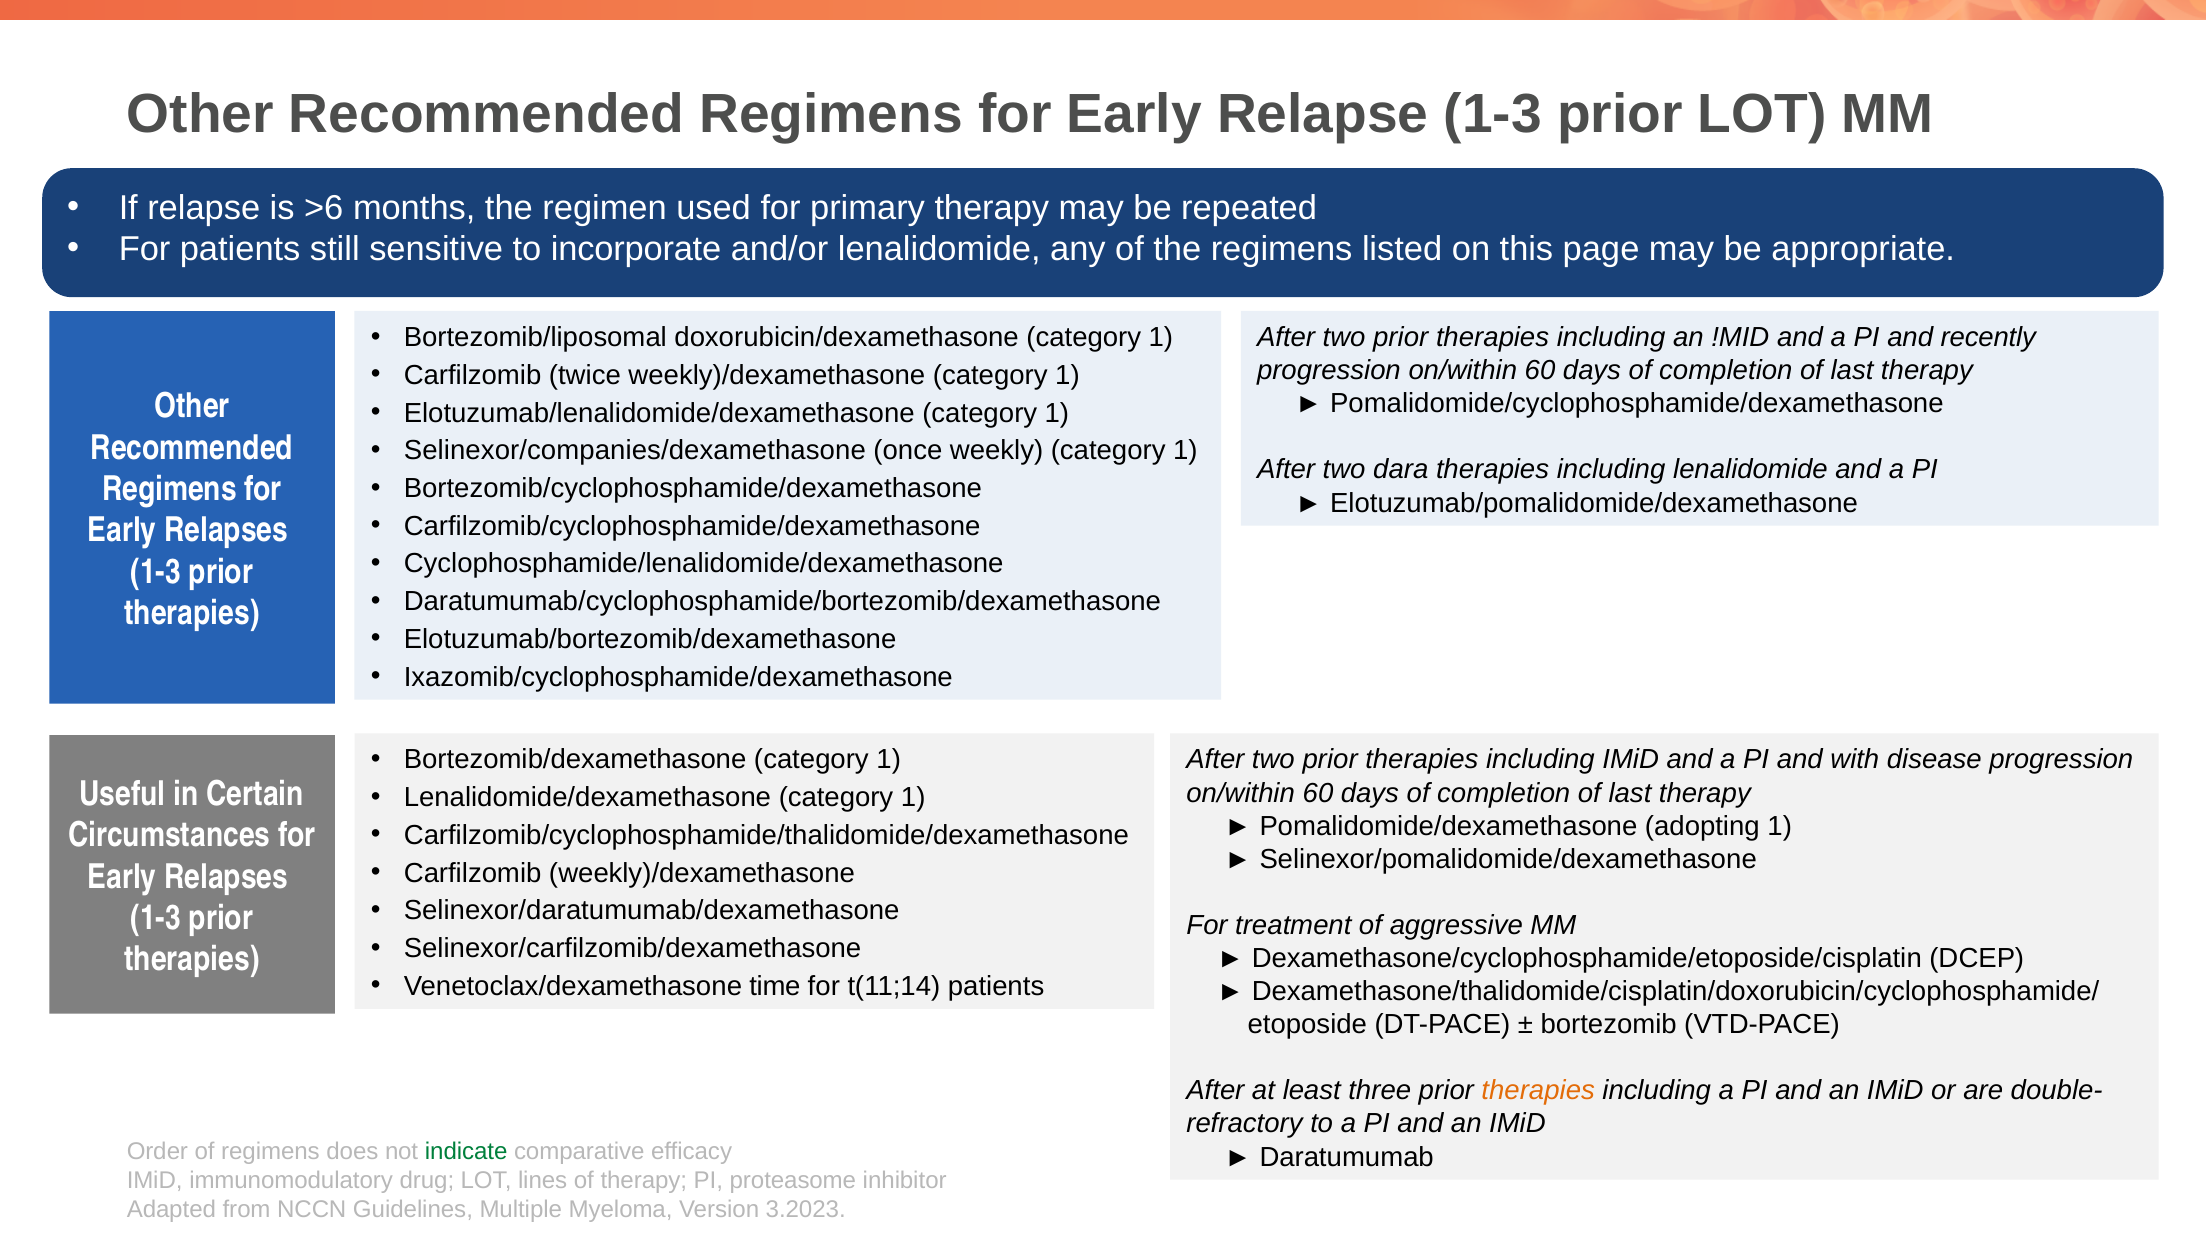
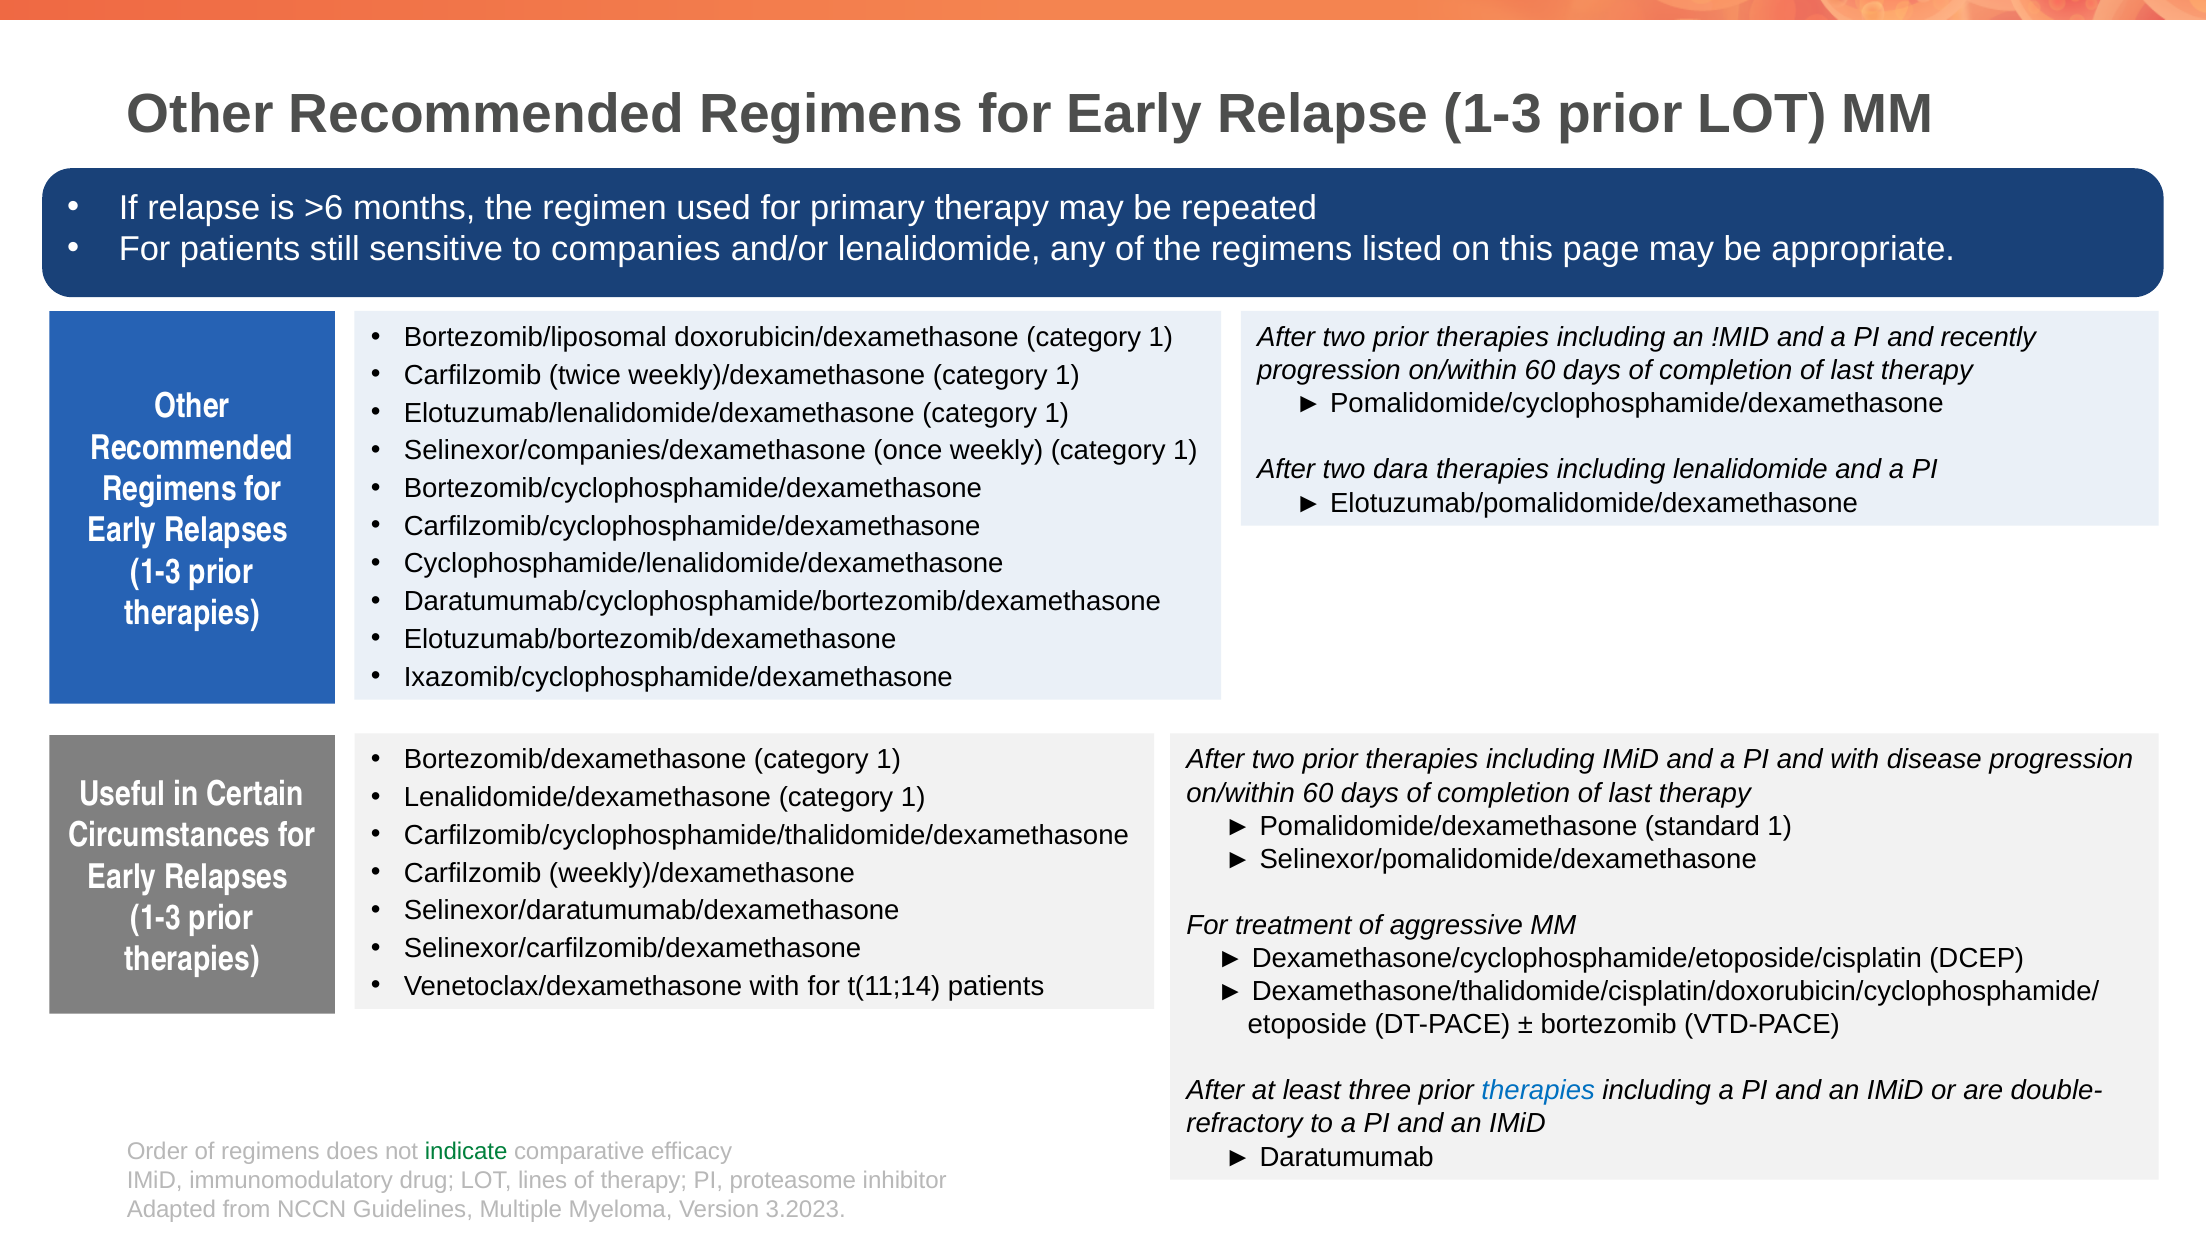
incorporate: incorporate -> companies (636, 249)
adopting: adopting -> standard (1702, 826)
Venetoclax/dexamethasone time: time -> with (775, 986)
therapies colour: orange -> blue (1538, 1091)
